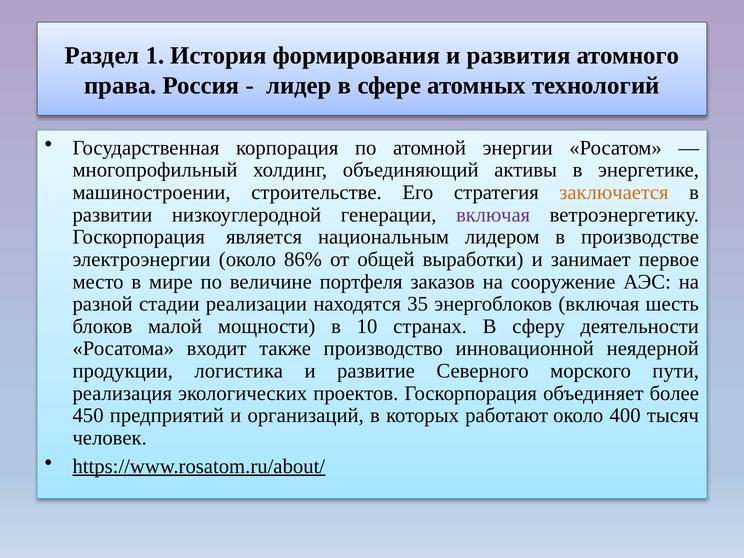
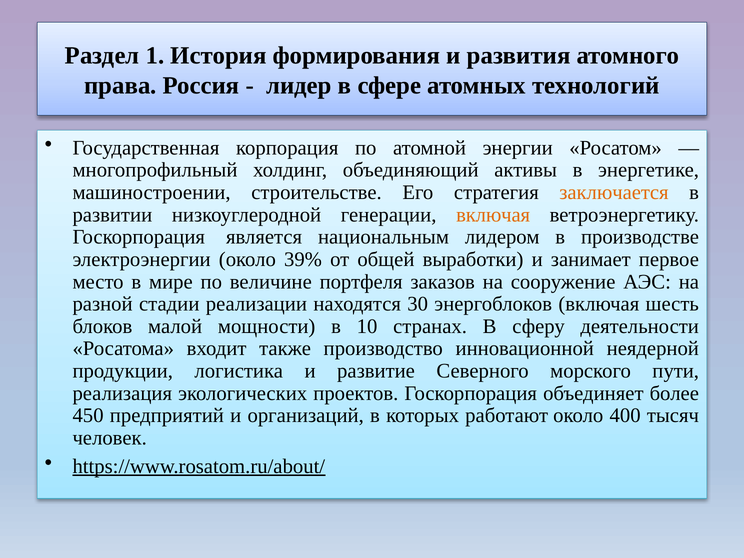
включая colour: purple -> orange (493, 215)
86%: 86% -> 39% (303, 259)
35: 35 -> 30 (418, 304)
